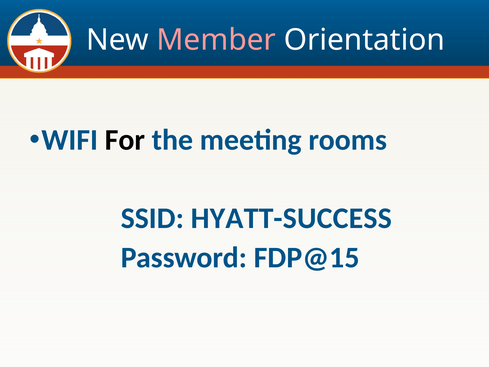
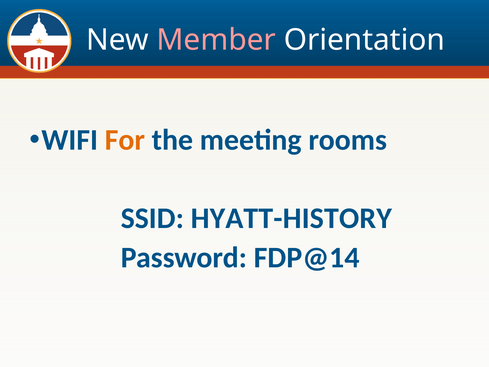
For colour: black -> orange (125, 140)
HYATT-SUCCESS: HYATT-SUCCESS -> HYATT-HISTORY (291, 218)
FDP@15: FDP@15 -> FDP@14 (307, 257)
